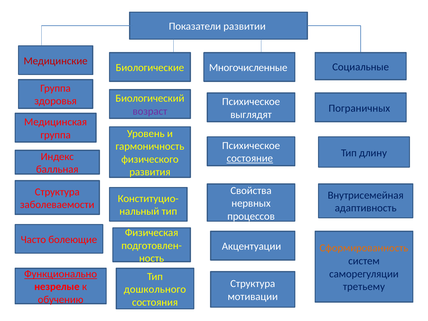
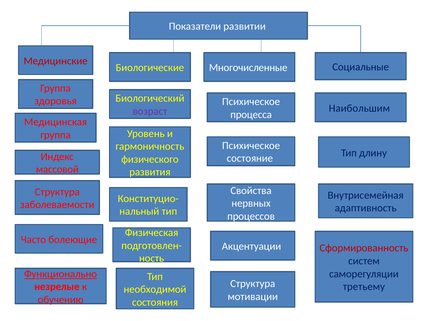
Пограничных: Пограничных -> Наибольшим (359, 108)
выглядят: выглядят -> процесса (251, 115)
состояние underline: present -> none (250, 158)
балльная: балльная -> массовой (57, 169)
Сформированность colour: orange -> red (364, 248)
дошкольного: дошкольного -> необходимой (155, 289)
